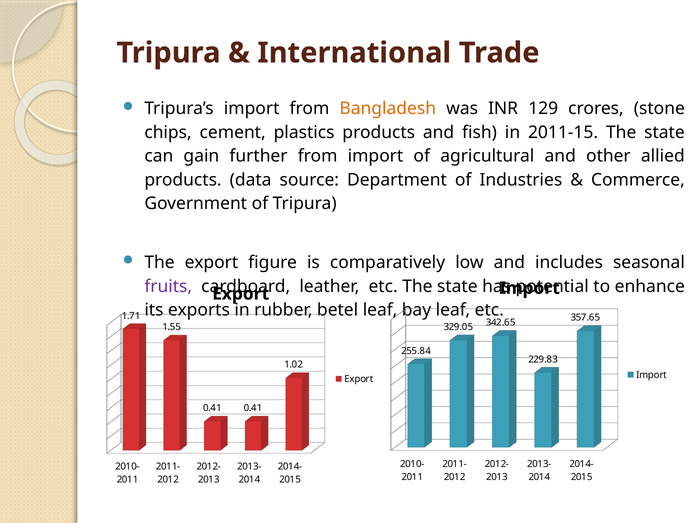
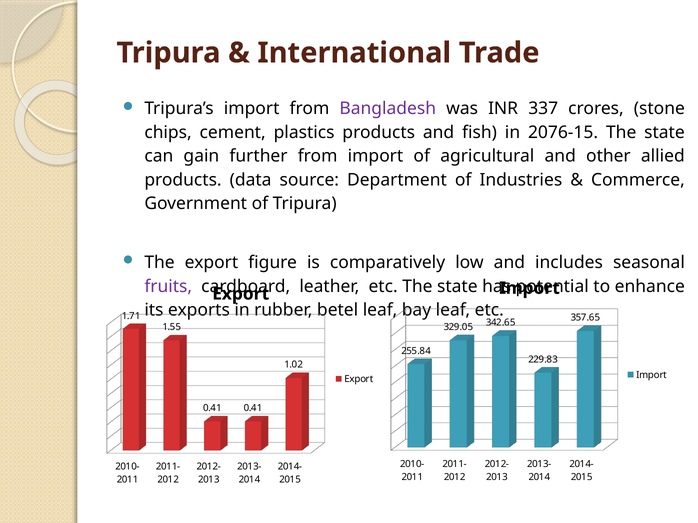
Bangladesh colour: orange -> purple (388, 109)
129: 129 -> 337 (543, 109)
2011-15: 2011-15 -> 2076-15 (563, 133)
